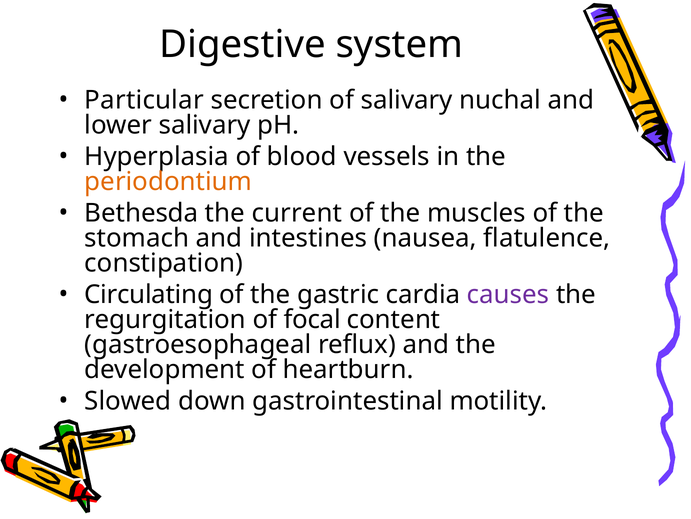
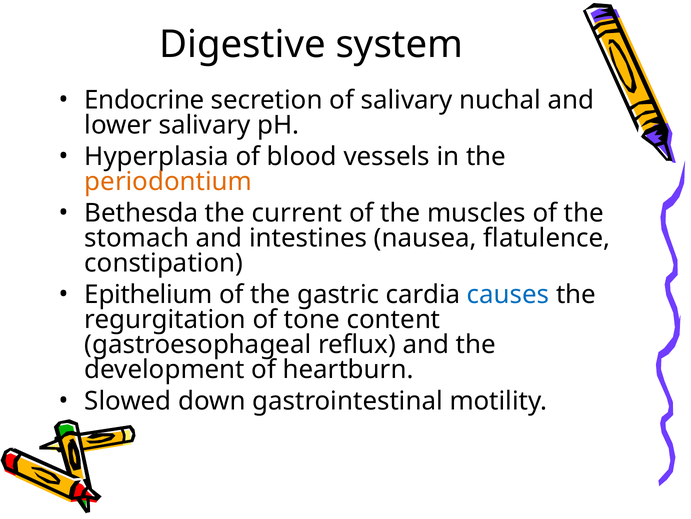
Particular: Particular -> Endocrine (144, 100)
Circulating: Circulating -> Epithelium (149, 294)
causes colour: purple -> blue (508, 294)
focal: focal -> tone (312, 319)
